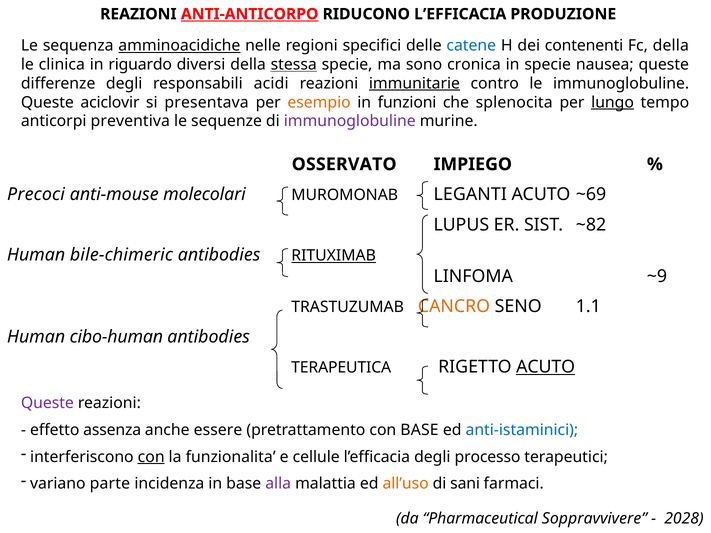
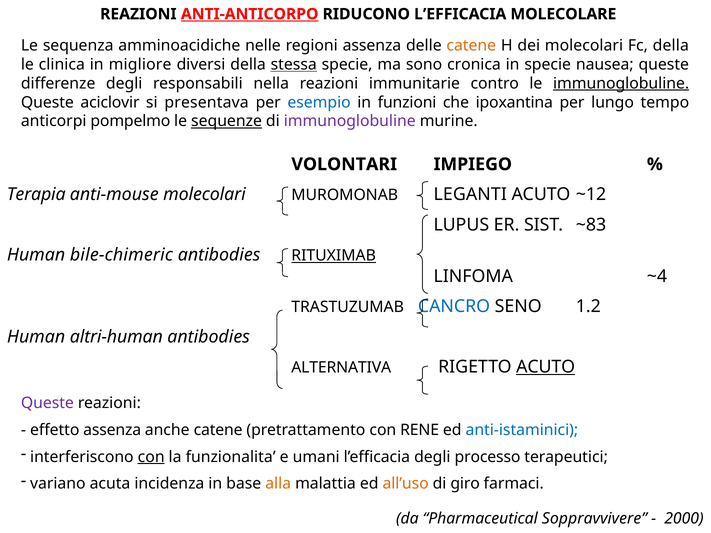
PRODUZIONE: PRODUZIONE -> MOLECOLARE (563, 14)
amminoacidiche underline: present -> none (179, 46)
regioni specifici: specifici -> assenza (372, 46)
catene colour: blue -> orange (471, 46)
dei contenenti: contenenti -> molecolari (584, 46)
riguardo: riguardo -> migliore (140, 64)
acidi: acidi -> nella (271, 83)
immunitarie underline: present -> none (414, 83)
immunoglobuline underline: none -> present (621, 83)
esempio colour: orange -> blue (319, 102)
splenocita: splenocita -> ipoxantina (514, 102)
lungo underline: present -> none (613, 102)
preventiva: preventiva -> pompelmo (130, 121)
sequenze underline: none -> present (227, 121)
OSSERVATO: OSSERVATO -> VOLONTARI (344, 164)
Precoci: Precoci -> Terapia (36, 195)
~69: ~69 -> ~12 (591, 195)
~82: ~82 -> ~83 (591, 225)
~9: ~9 -> ~4 (657, 276)
CANCRO colour: orange -> blue (454, 307)
1.1: 1.1 -> 1.2 (588, 307)
cibo-human: cibo-human -> altri-human (116, 337)
TERAPEUTICA: TERAPEUTICA -> ALTERNATIVA (341, 368)
anche essere: essere -> catene (218, 430)
con BASE: BASE -> RENE (420, 430)
cellule: cellule -> umani (316, 457)
parte: parte -> acuta (110, 484)
alla colour: purple -> orange (278, 484)
sani: sani -> giro (465, 484)
2028: 2028 -> 2000 (684, 519)
